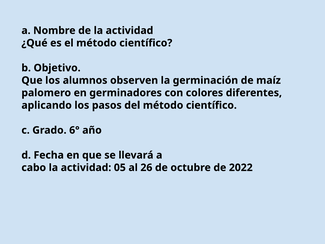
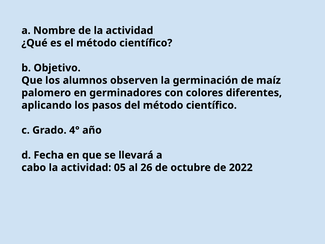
6°: 6° -> 4° (74, 130)
